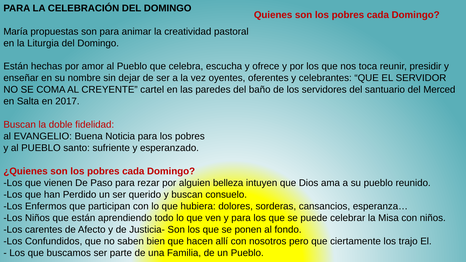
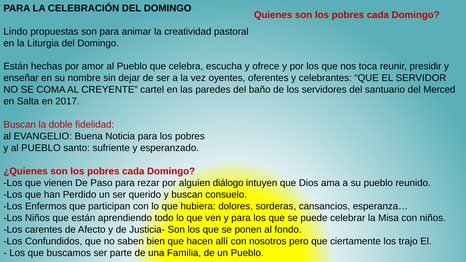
María: María -> Lindo (16, 32)
belleza: belleza -> diálogo (228, 183)
